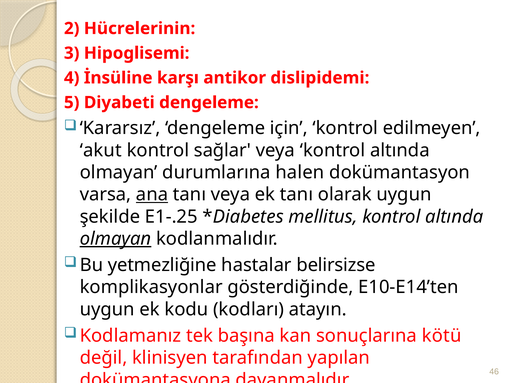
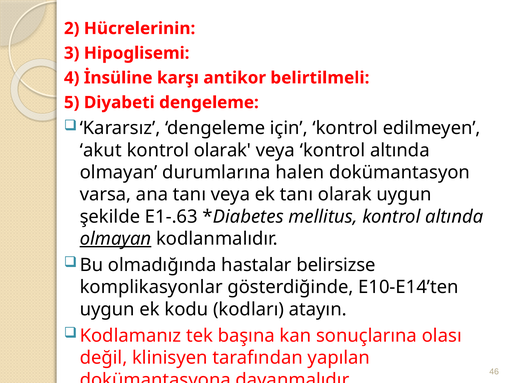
dislipidemi: dislipidemi -> belirtilmeli (320, 78)
kontrol sağlar: sağlar -> olarak (223, 150)
ana underline: present -> none (152, 195)
E1-.25: E1-.25 -> E1-.63 (171, 217)
yetmezliğine: yetmezliğine -> olmadığında (162, 265)
kötü: kötü -> olası (442, 336)
